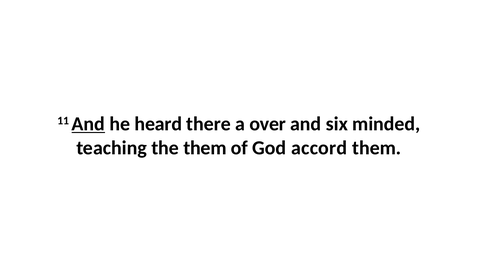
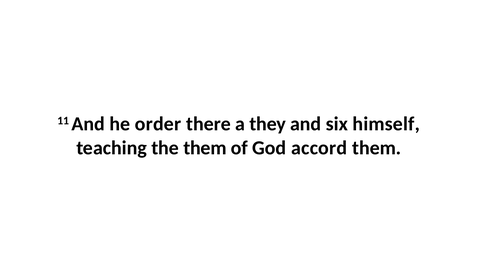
And underline: present -> none (88, 124)
heard: heard -> order (158, 124)
over: over -> they (268, 124)
minded: minded -> himself (386, 124)
